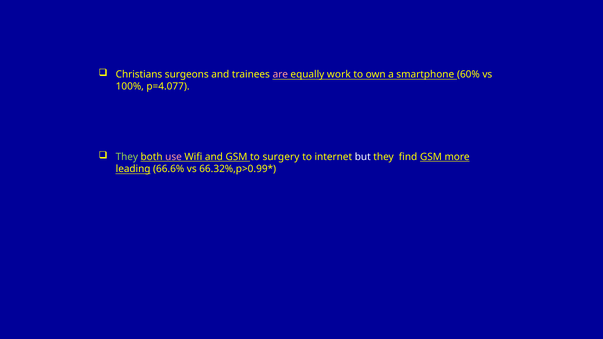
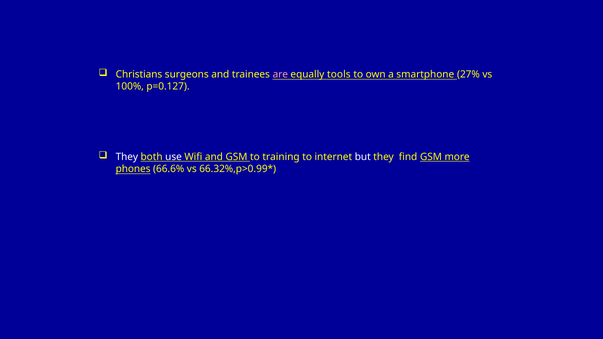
work: work -> tools (339, 75)
60%: 60% -> 27% (468, 75)
p=4.077: p=4.077 -> p=0.127 (168, 87)
They colour: light green -> white (127, 157)
use colour: pink -> white (174, 157)
surgery: surgery -> training (281, 157)
leading: leading -> phones (133, 169)
